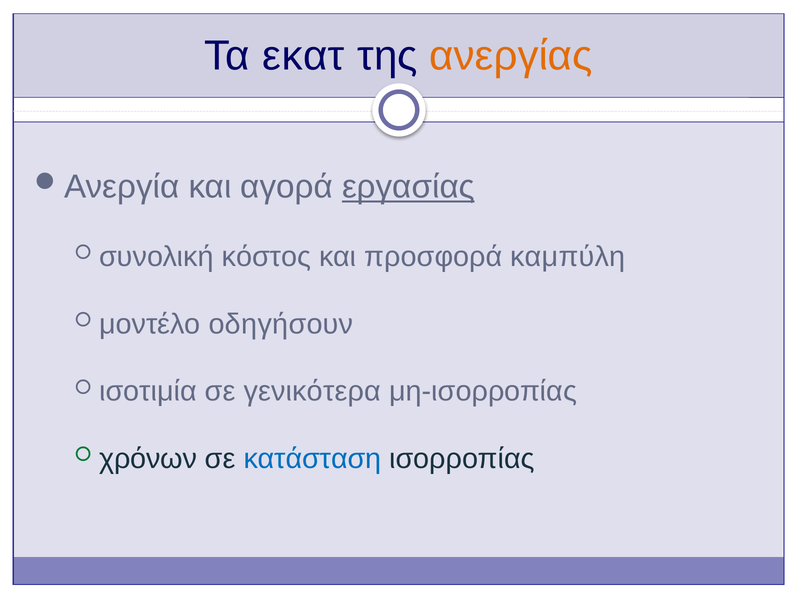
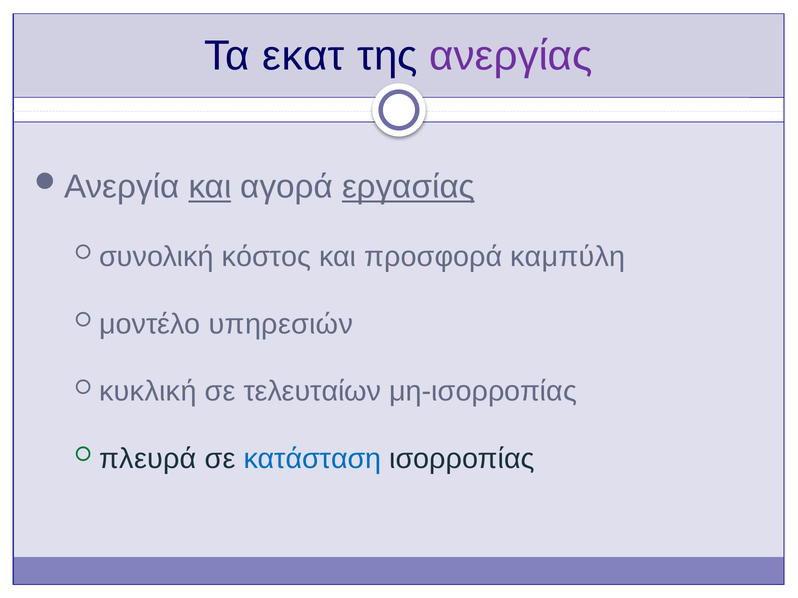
ανεργίας colour: orange -> purple (511, 56)
και underline: none -> present (210, 187)
οδηγήσουν: οδηγήσουν -> υπηρεσιών (281, 324)
ισοτιμία: ισοτιμία -> κυκλική (148, 392)
γενικότερα: γενικότερα -> τελευταίων (312, 392)
χρόνων: χρόνων -> πλευρά (148, 459)
